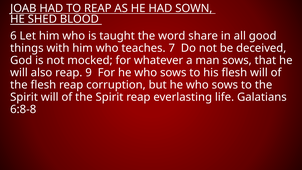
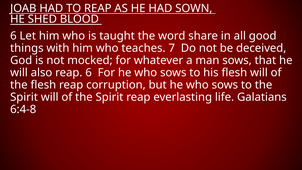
reap 9: 9 -> 6 (89, 73)
6:8-8: 6:8-8 -> 6:4-8 (23, 109)
